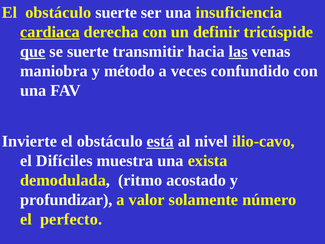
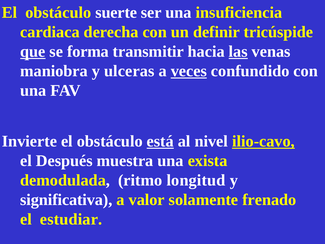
cardiaca underline: present -> none (50, 32)
se suerte: suerte -> forma (88, 51)
método: método -> ulceras (129, 71)
veces underline: none -> present (189, 71)
ilio-cavo underline: none -> present (263, 141)
Difíciles: Difíciles -> Después (64, 161)
acostado: acostado -> longitud (196, 180)
profundizar: profundizar -> significativa (66, 200)
número: número -> frenado (269, 200)
perfecto: perfecto -> estudiar (71, 219)
